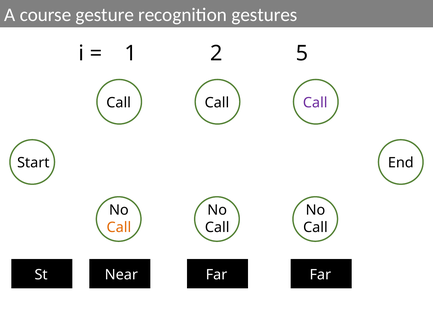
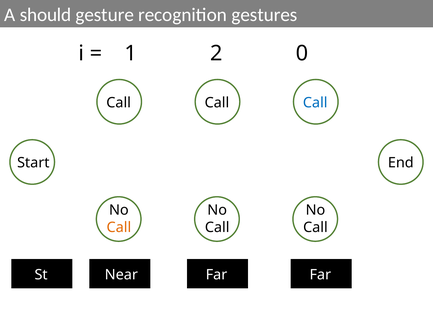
course: course -> should (46, 15)
5: 5 -> 0 (302, 53)
Call colour: purple -> blue (315, 103)
